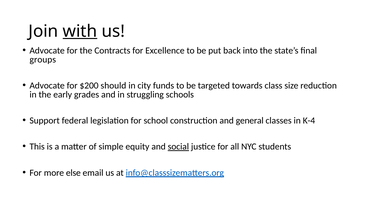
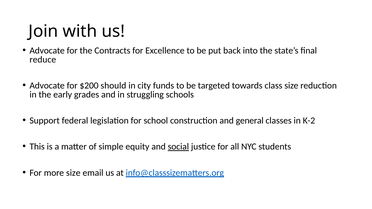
with underline: present -> none (80, 31)
groups: groups -> reduce (43, 60)
K-4: K-4 -> K-2 (309, 121)
more else: else -> size (73, 173)
